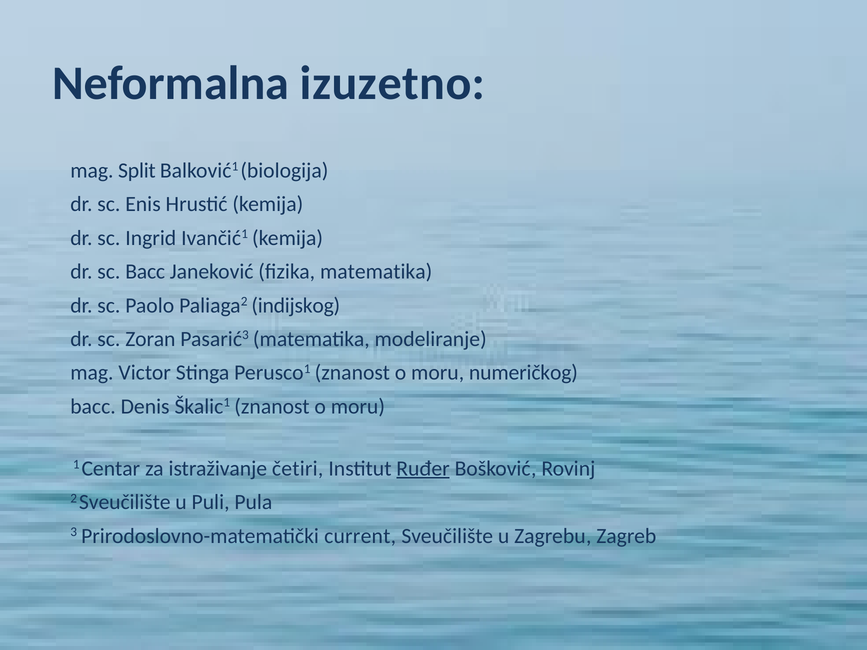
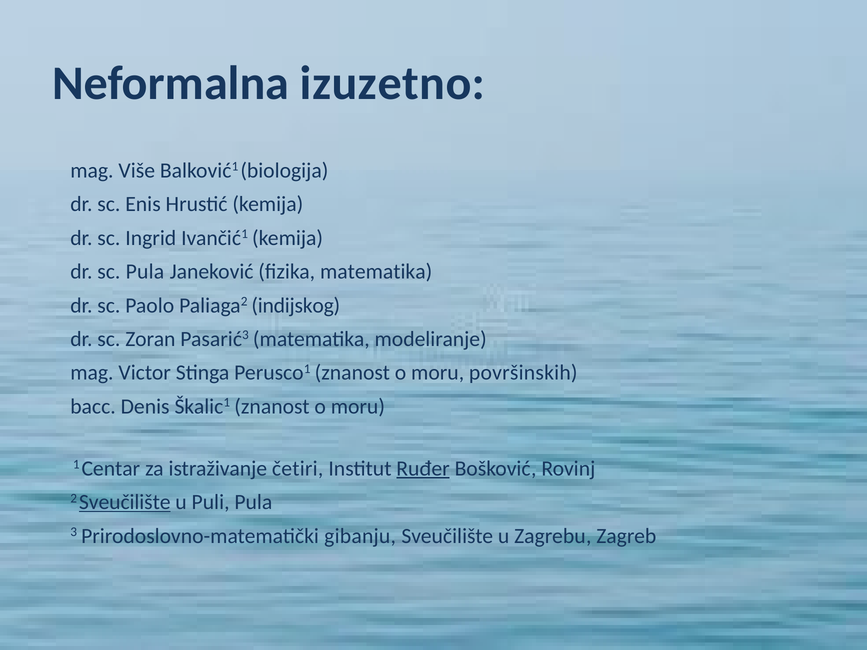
Split: Split -> Više (137, 171)
sc Bacc: Bacc -> Pula (145, 272)
numeričkog: numeričkog -> površinskih (523, 373)
Sveučilište underline: none -> present (125, 502)
current: current -> gibanju (360, 536)
